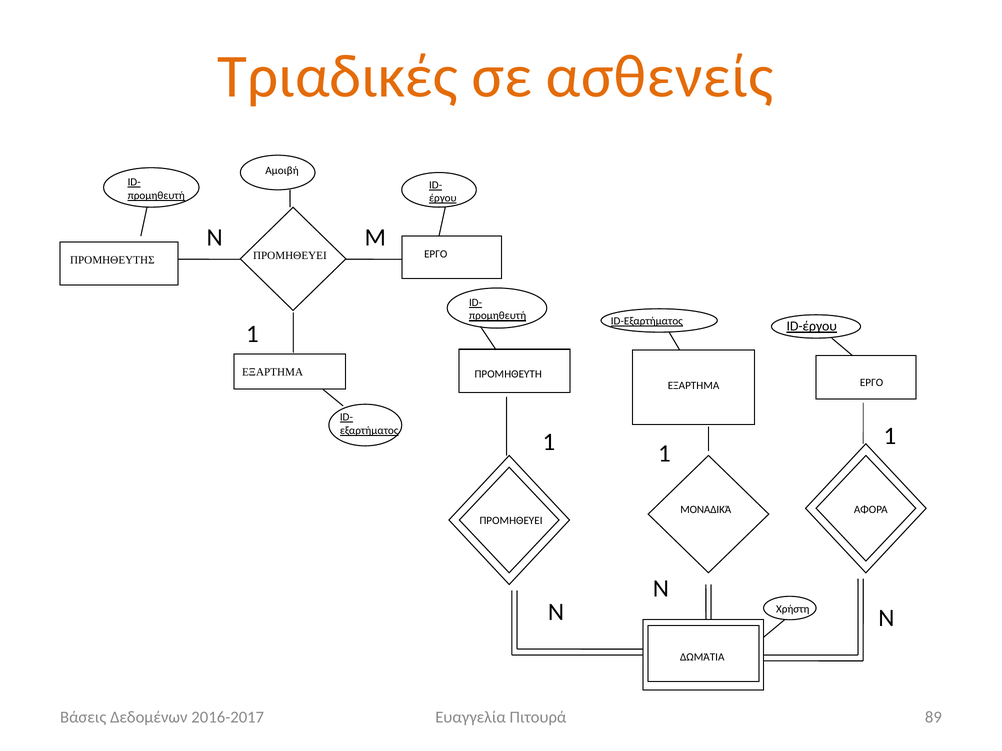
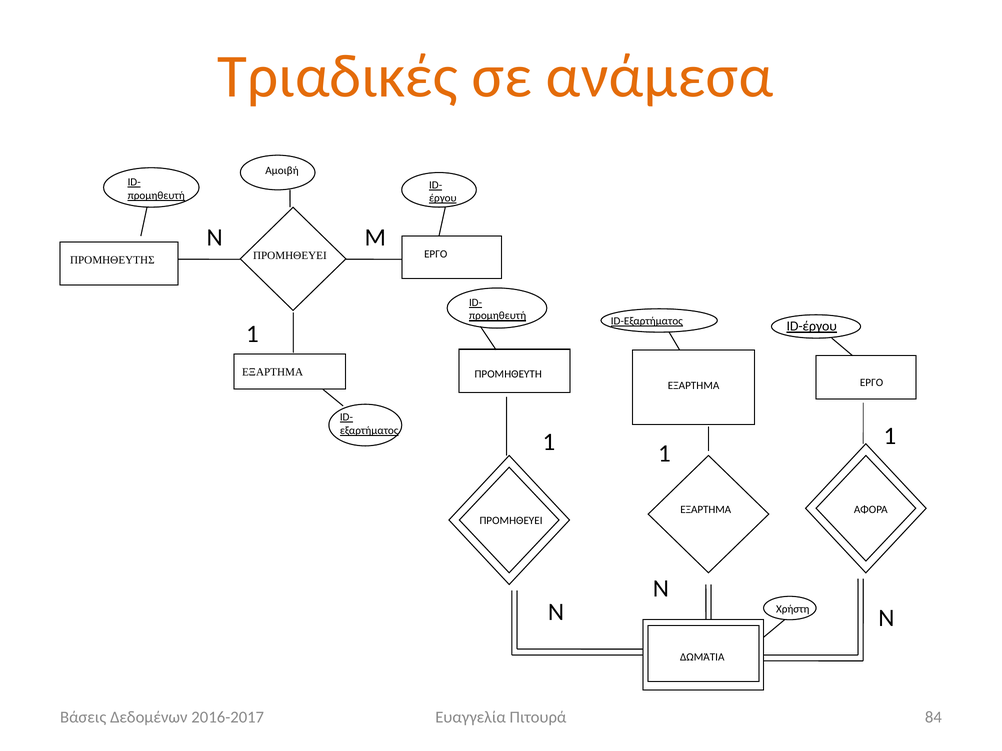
ασθενείς: ασθενείς -> ανάμεσα (660, 76)
ΜΟΝΑΔΙΚΆ: ΜΟΝΑΔΙΚΆ -> ΕΞΑΡΤΗΜΑ (706, 510)
89: 89 -> 84 (933, 718)
